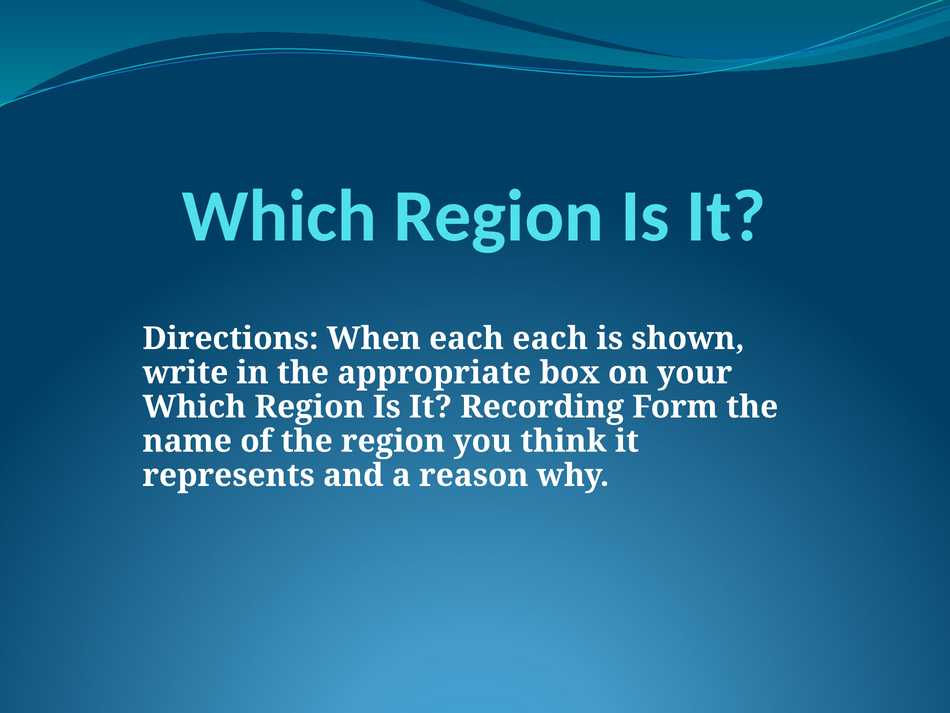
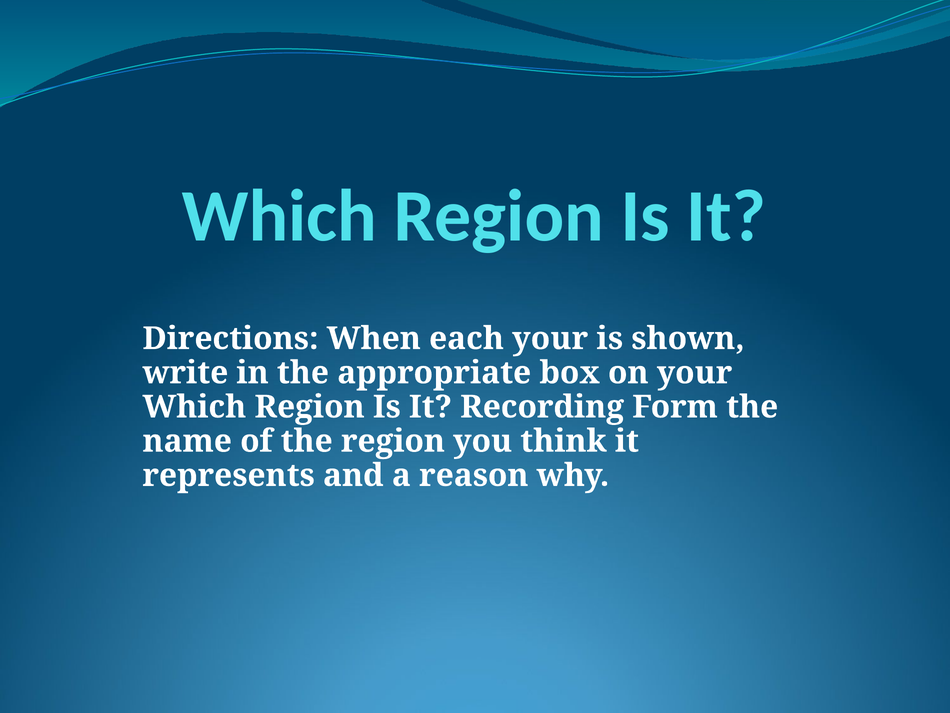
each each: each -> your (550, 338)
